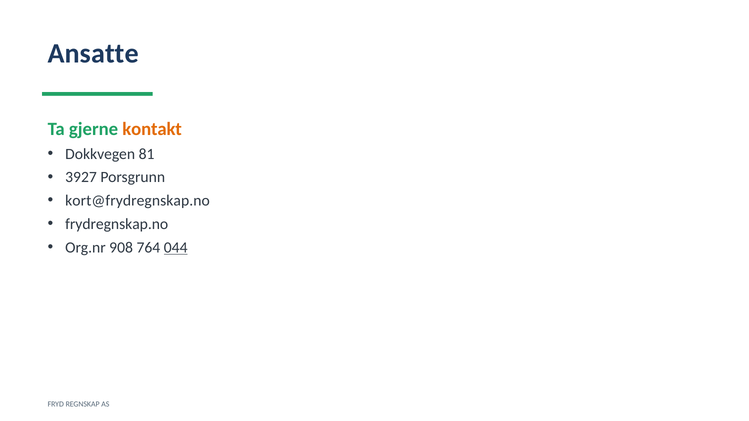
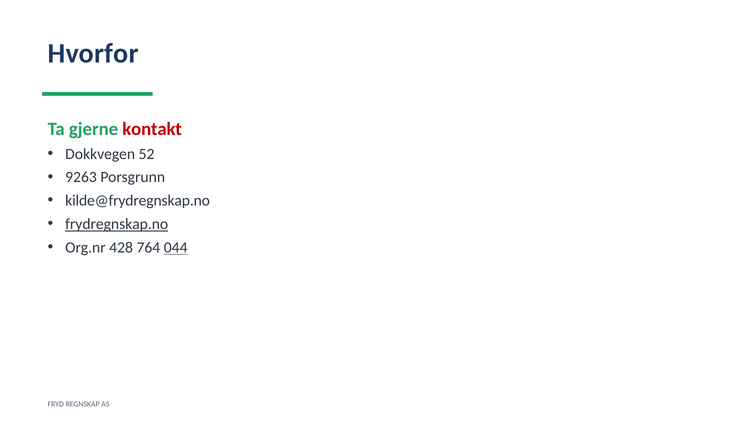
Ansatte: Ansatte -> Hvorfor (93, 53)
kontakt colour: orange -> red (152, 129)
81: 81 -> 52 (147, 154)
3927: 3927 -> 9263 (81, 177)
kort@frydregnskap.no: kort@frydregnskap.no -> kilde@frydregnskap.no (138, 201)
frydregnskap.no underline: none -> present (117, 224)
908: 908 -> 428 (121, 248)
